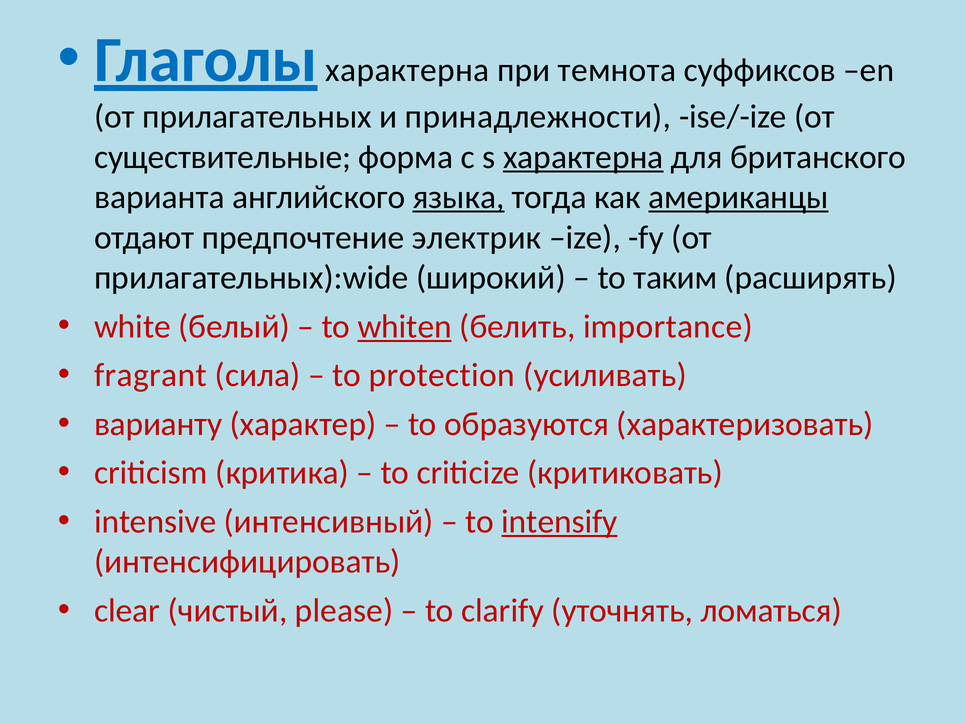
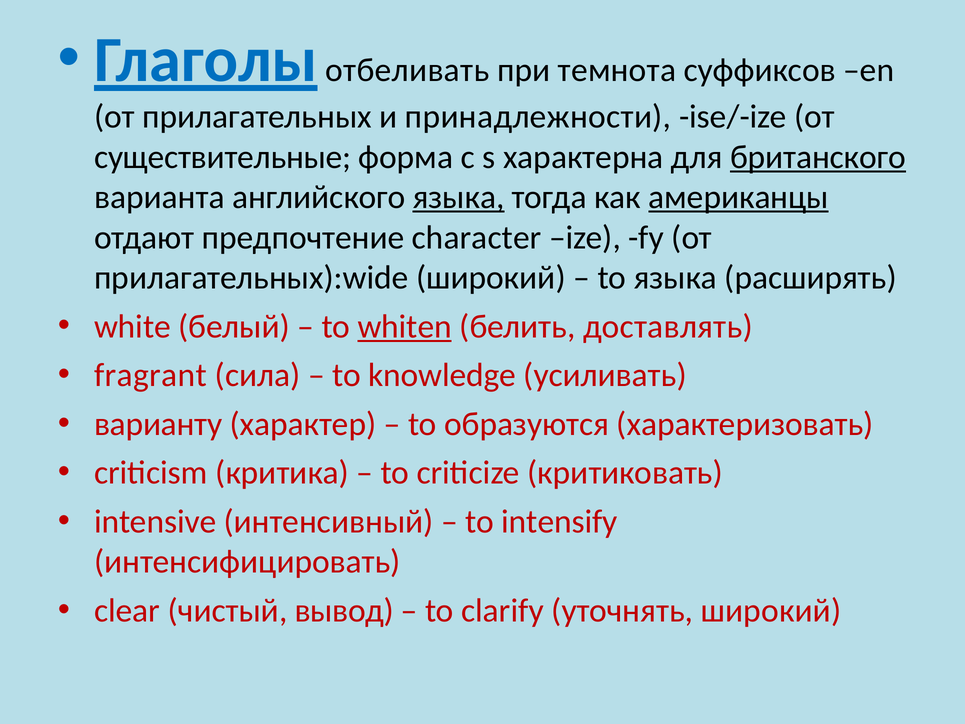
характерна: характерна -> отбеливать (407, 70)
характерна underline: present -> none (583, 157)
британского underline: none -> present (818, 157)
электрик: электрик -> character (477, 237)
to таким: таким -> языка (675, 278)
importance: importance -> доставлять (668, 326)
protection: protection -> knowledge (442, 375)
intensify underline: present -> none (559, 521)
please: please -> вывод (344, 610)
уточнять ломаться: ломаться -> широкий (771, 610)
